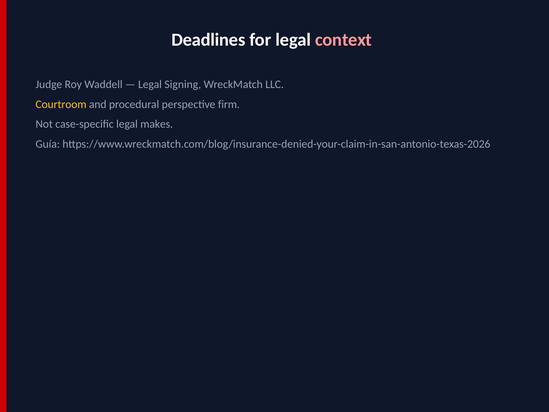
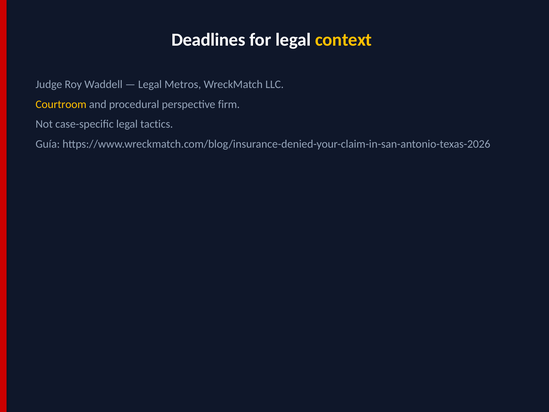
context colour: pink -> yellow (344, 40)
Signing: Signing -> Metros (183, 84)
makes: makes -> tactics (157, 124)
